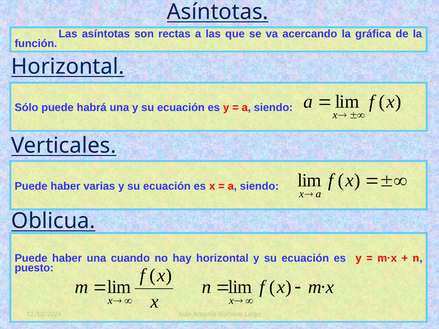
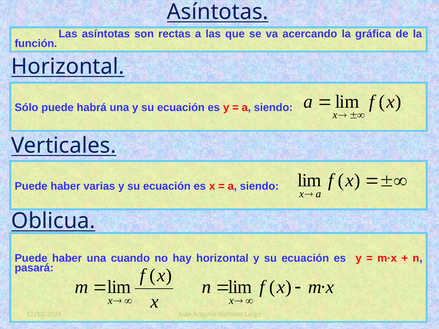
puesto: puesto -> pasará (34, 268)
